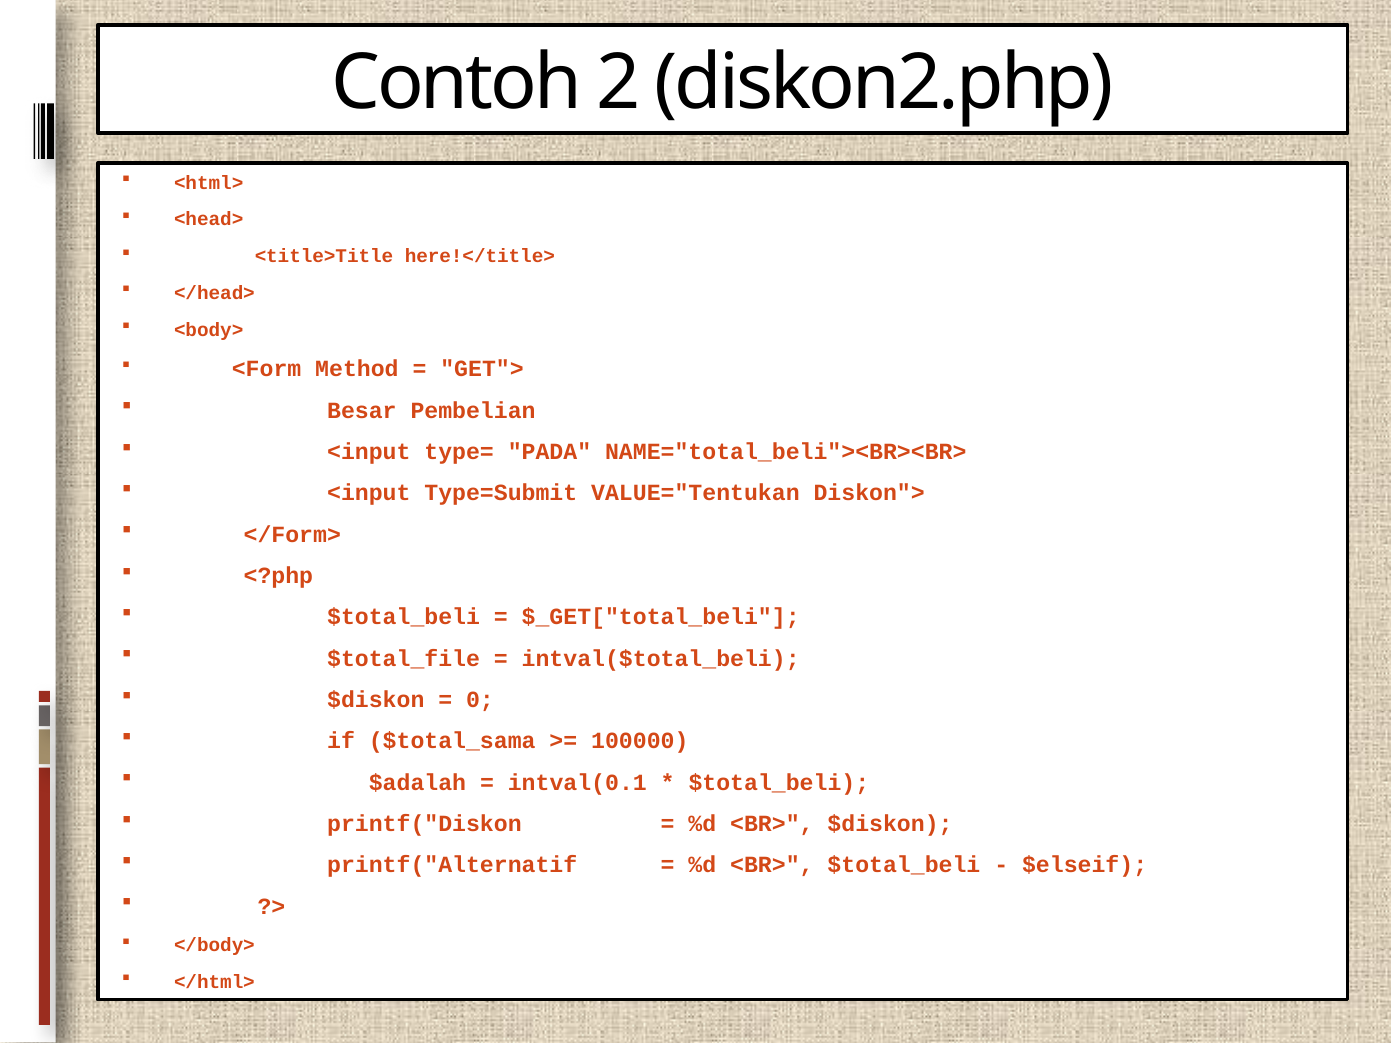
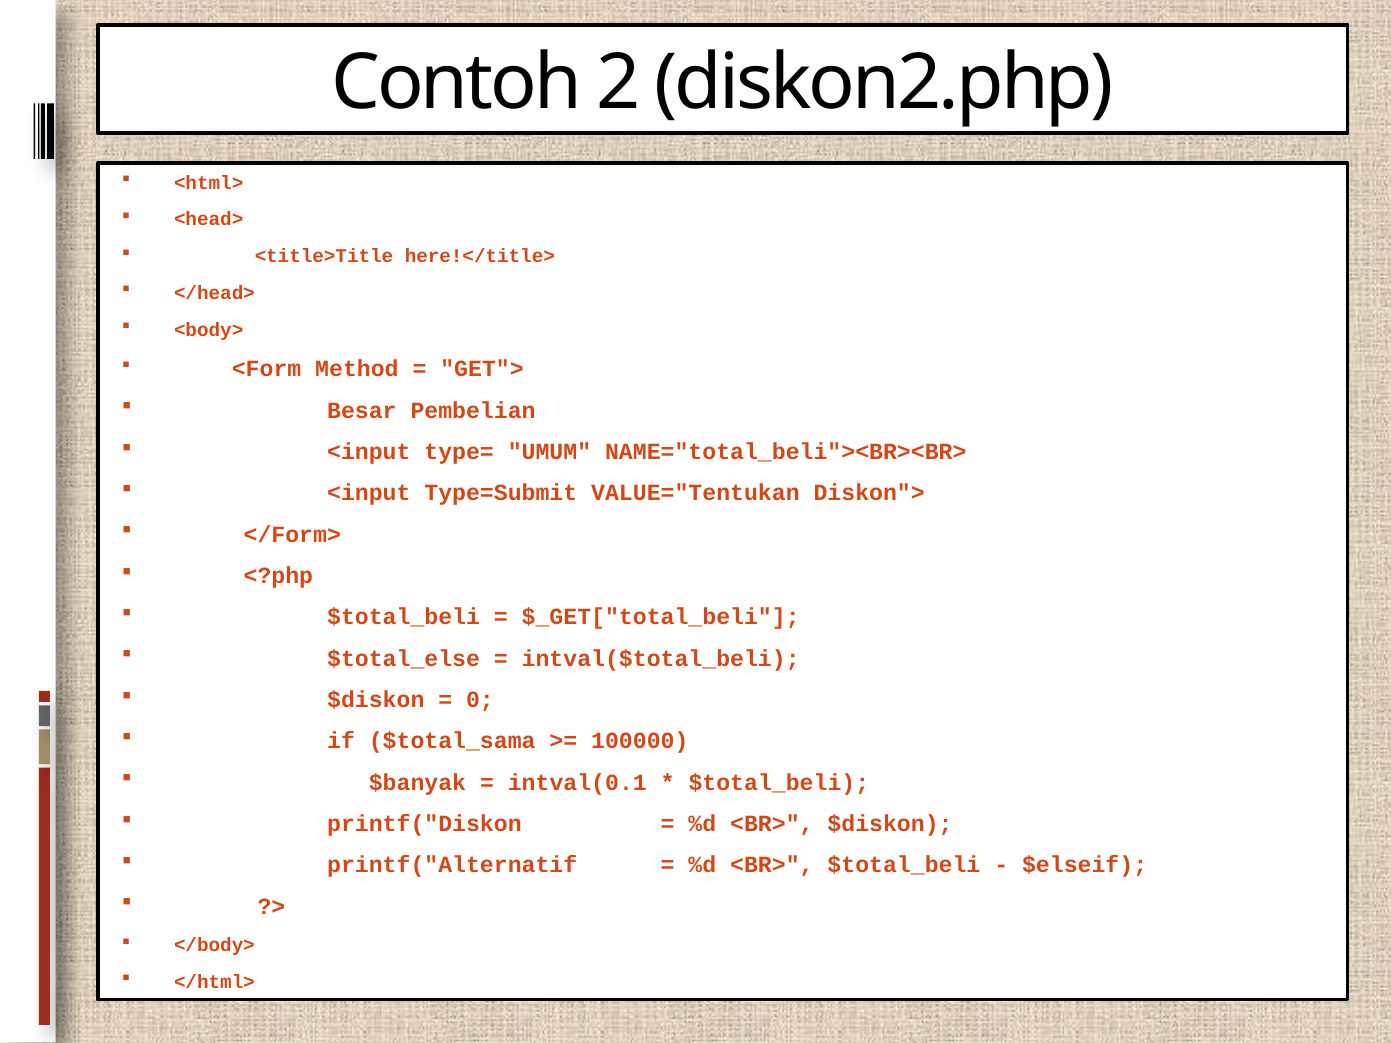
PADA: PADA -> UMUM (549, 452)
$total_file: $total_file -> $total_else (404, 659)
$adalah: $adalah -> $banyak (417, 783)
